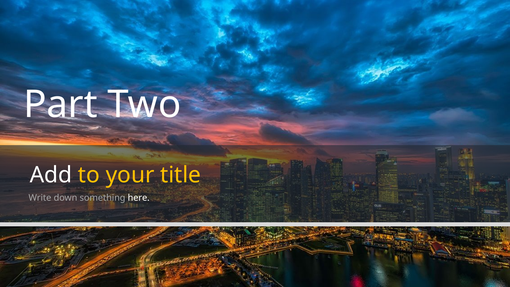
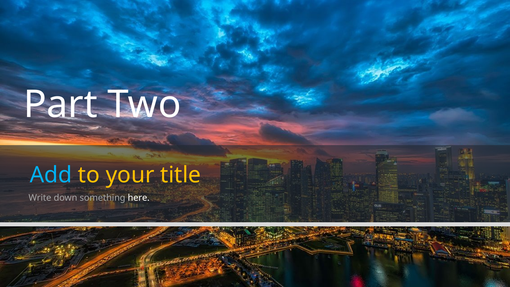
Add colour: white -> light blue (51, 175)
